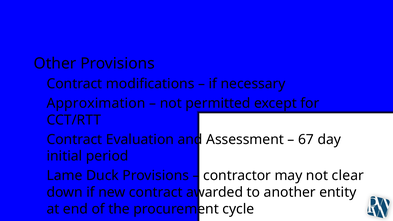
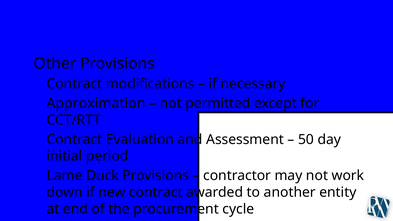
67: 67 -> 50 (306, 139)
clear: clear -> work (348, 176)
